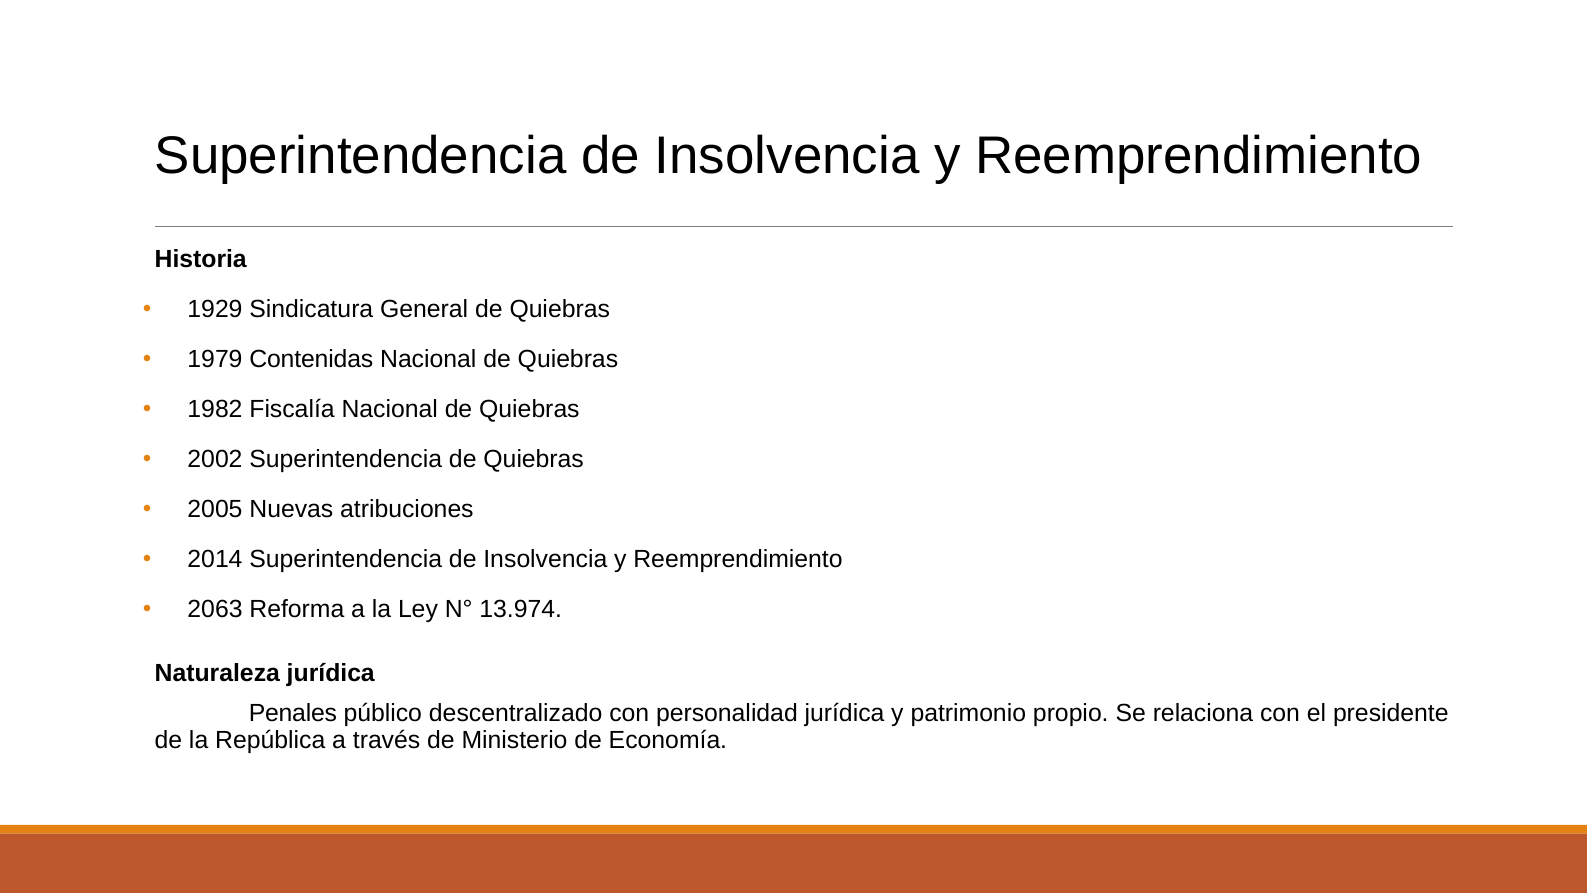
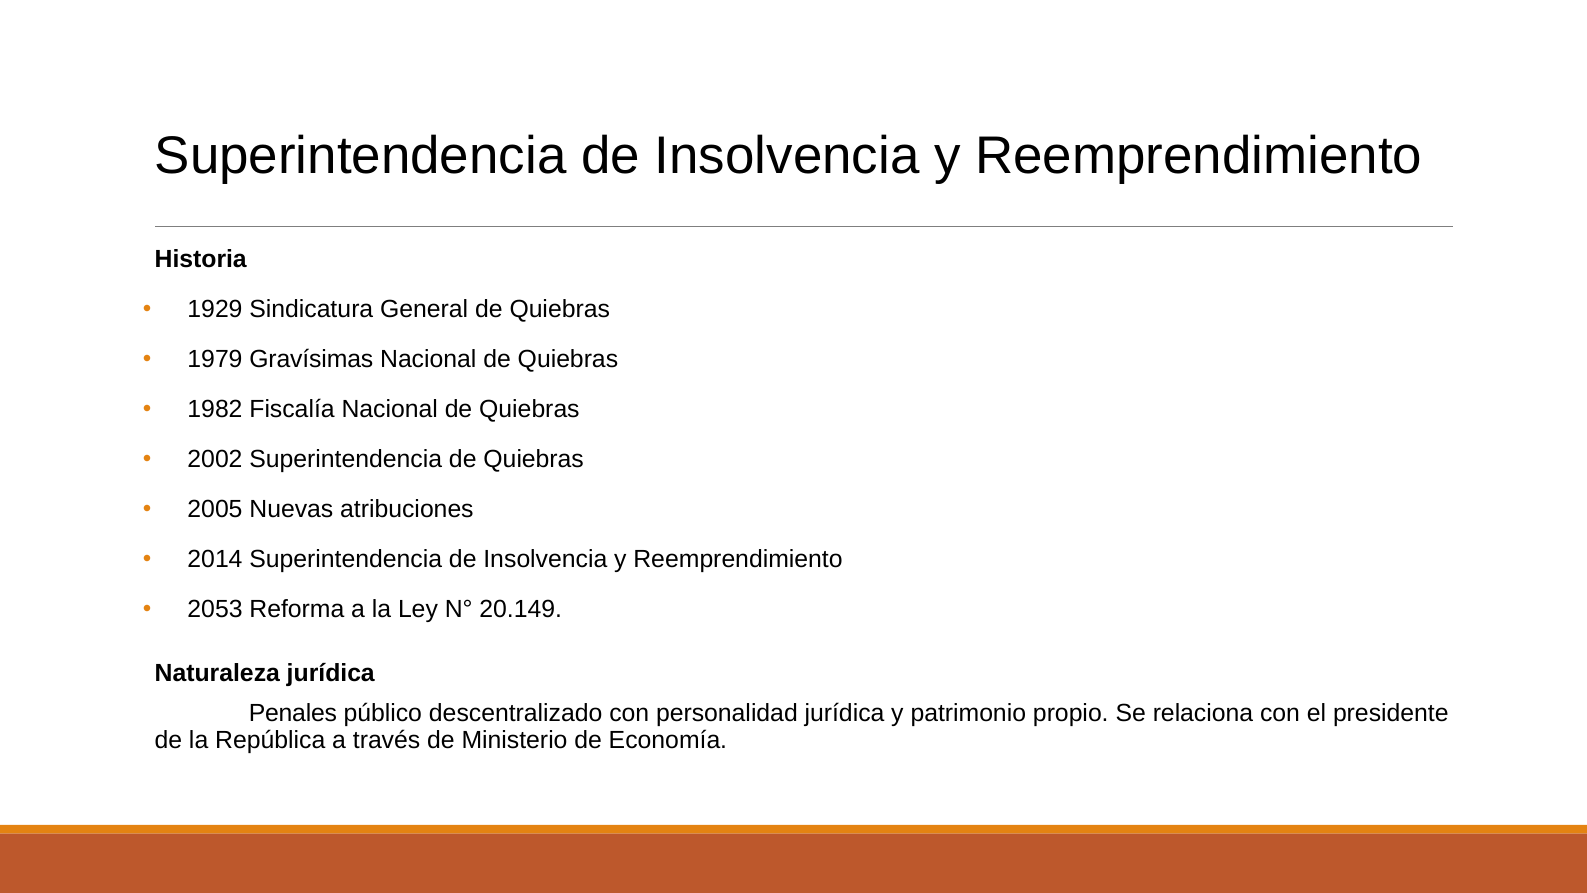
Contenidas: Contenidas -> Gravísimas (311, 359)
2063: 2063 -> 2053 (215, 609)
13.974: 13.974 -> 20.149 (521, 609)
